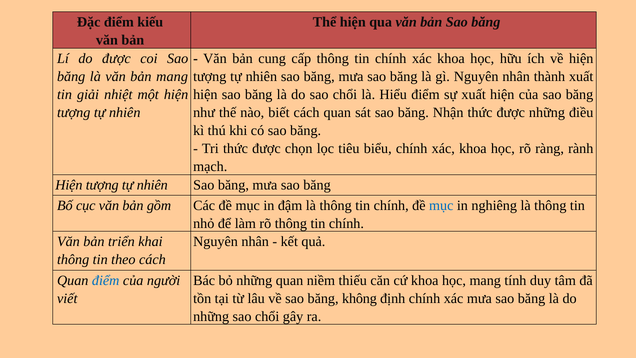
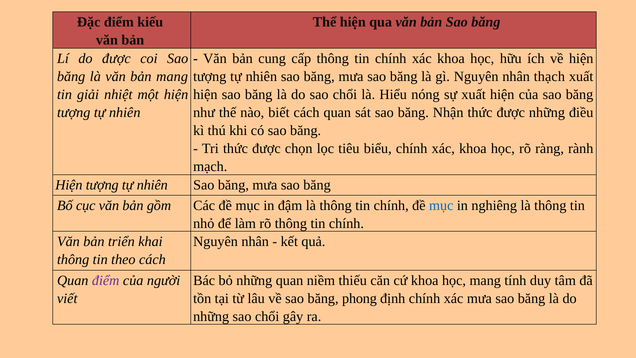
thành: thành -> thạch (549, 76)
Hiểu điểm: điểm -> nóng (425, 94)
điểm colour: blue -> purple (106, 280)
không: không -> phong (359, 298)
